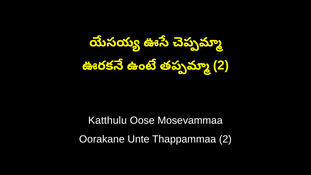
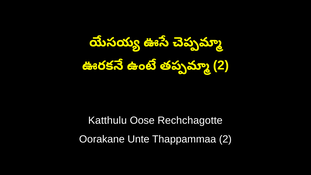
Mosevammaa: Mosevammaa -> Rechchagotte (190, 120)
